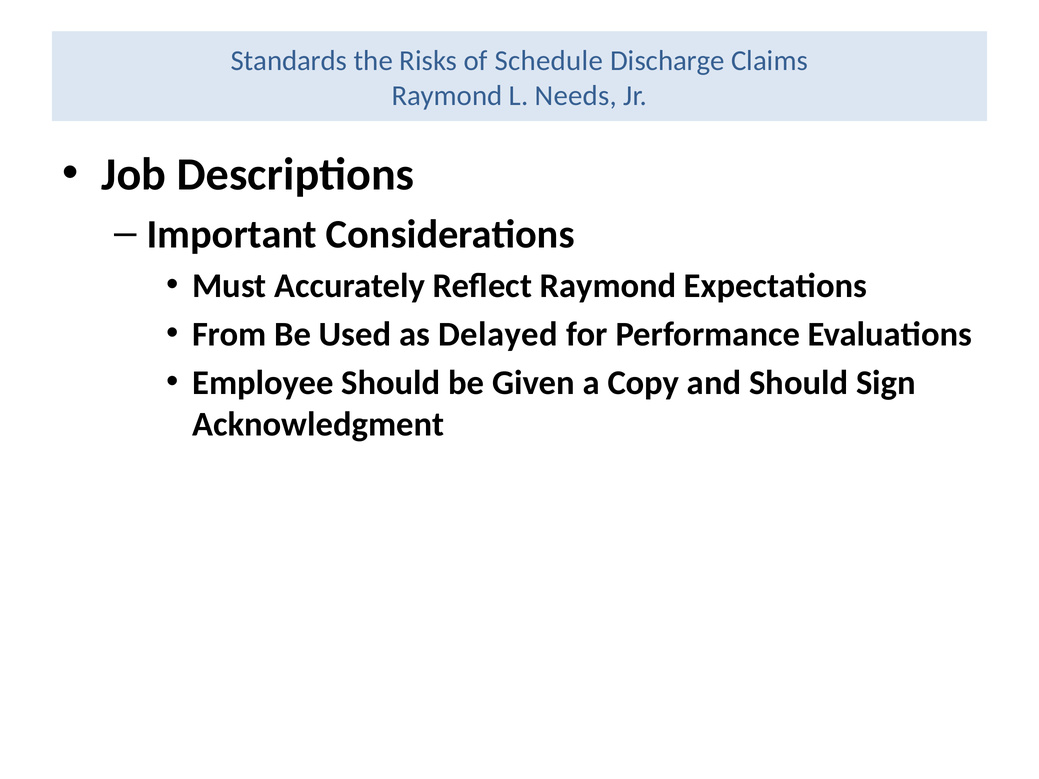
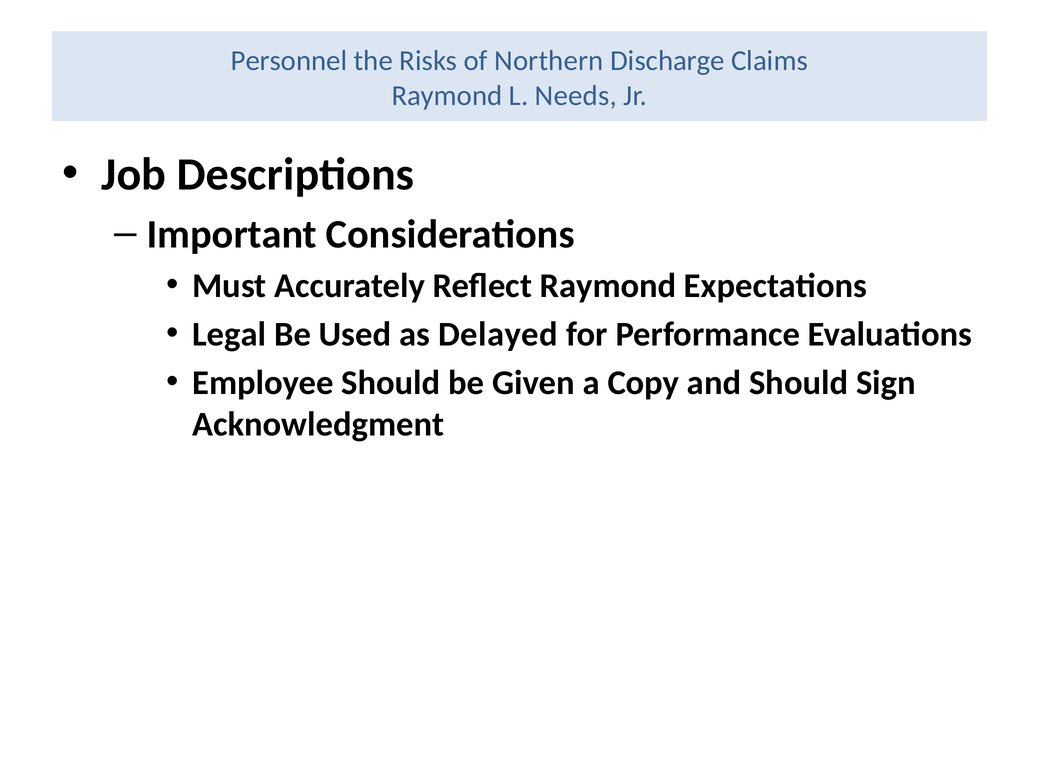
Standards: Standards -> Personnel (289, 61)
Schedule: Schedule -> Northern (549, 61)
From: From -> Legal (229, 334)
